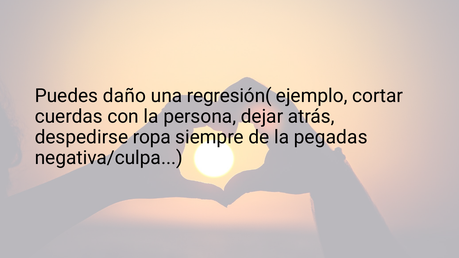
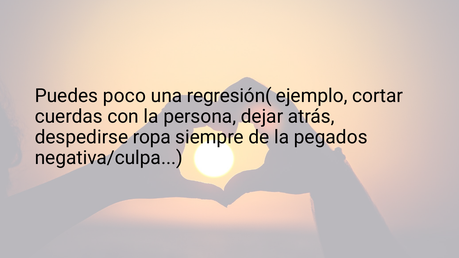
daño: daño -> poco (124, 96)
pegadas: pegadas -> pegados (331, 137)
